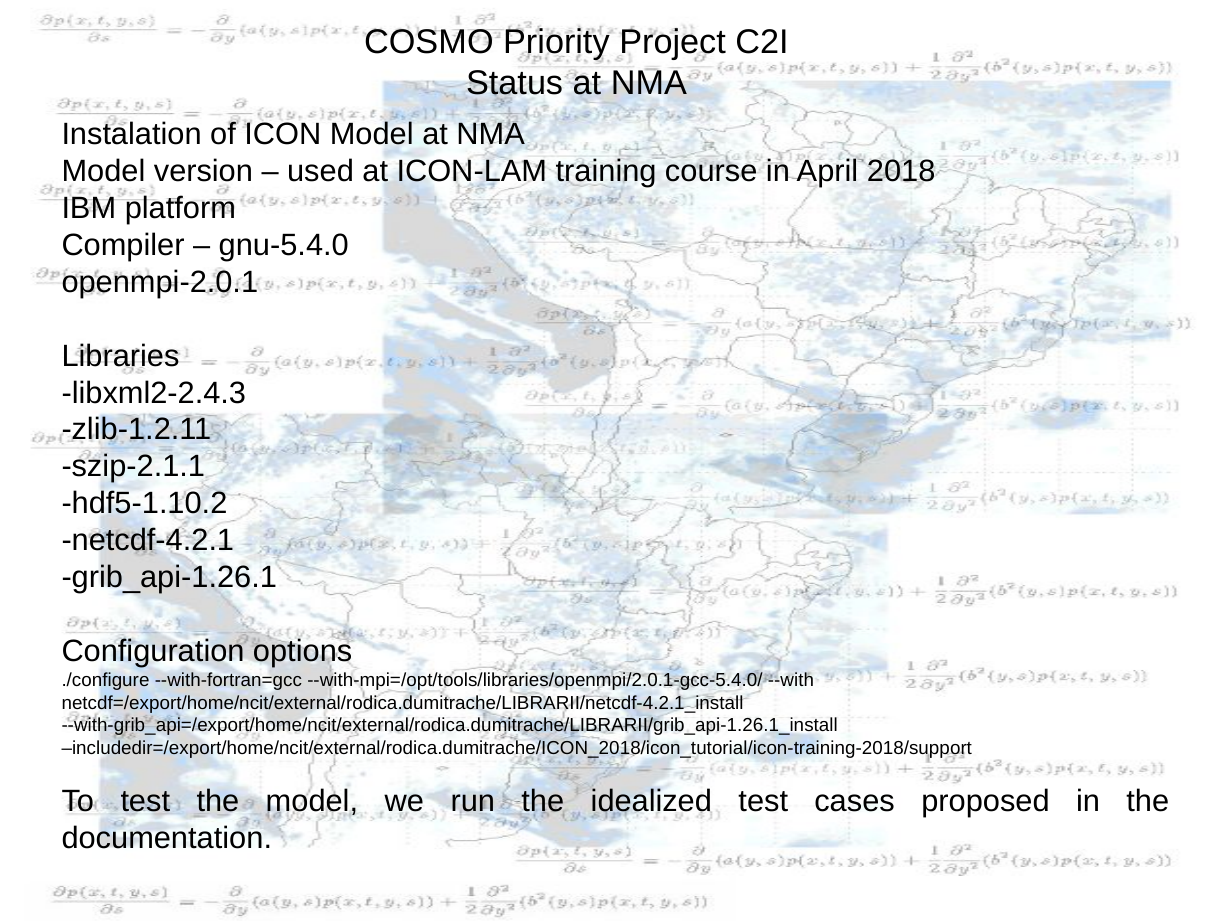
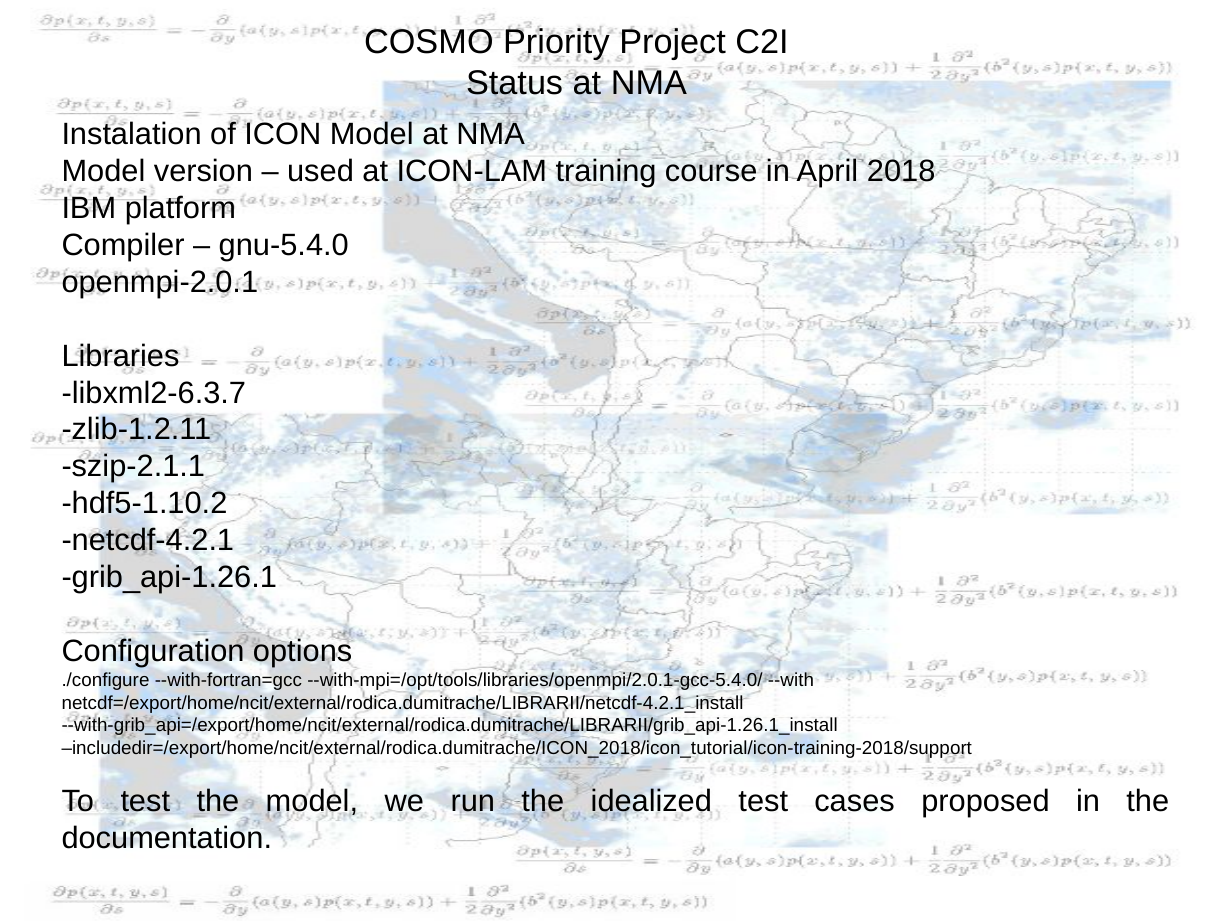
libxml2-2.4.3: libxml2-2.4.3 -> libxml2-6.3.7 (154, 393)
